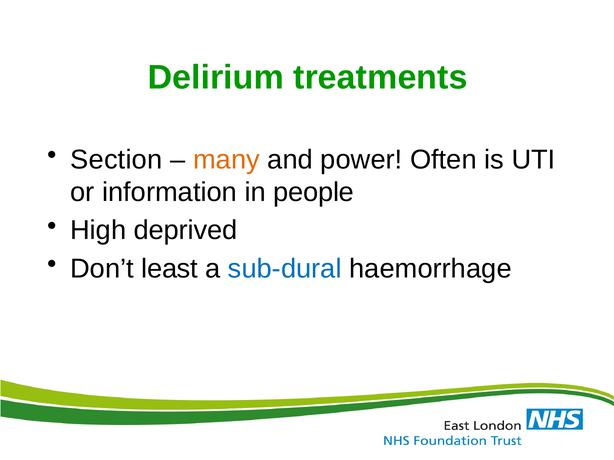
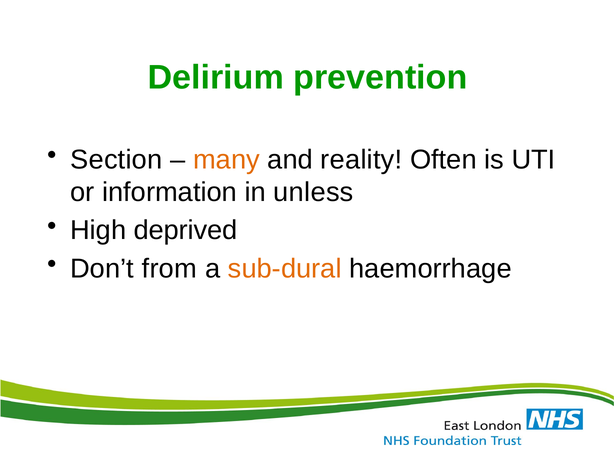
treatments: treatments -> prevention (380, 78)
power: power -> reality (361, 160)
people: people -> unless (314, 192)
least: least -> from (169, 269)
sub-dural colour: blue -> orange (285, 269)
